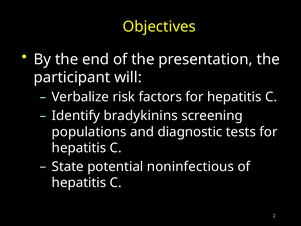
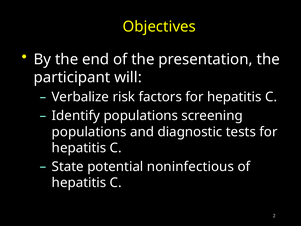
Identify bradykinins: bradykinins -> populations (141, 116)
